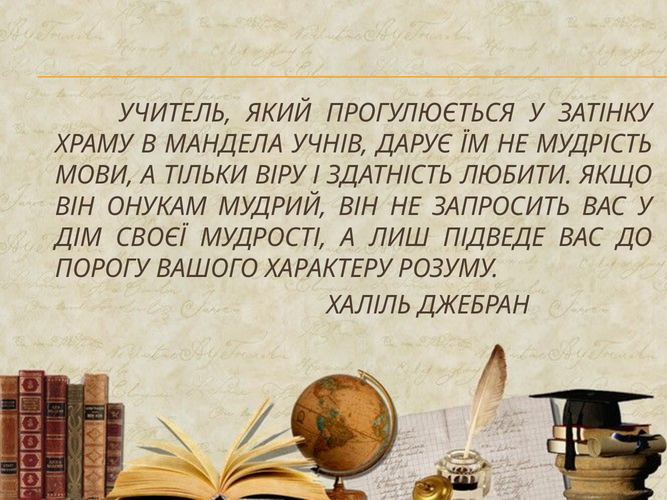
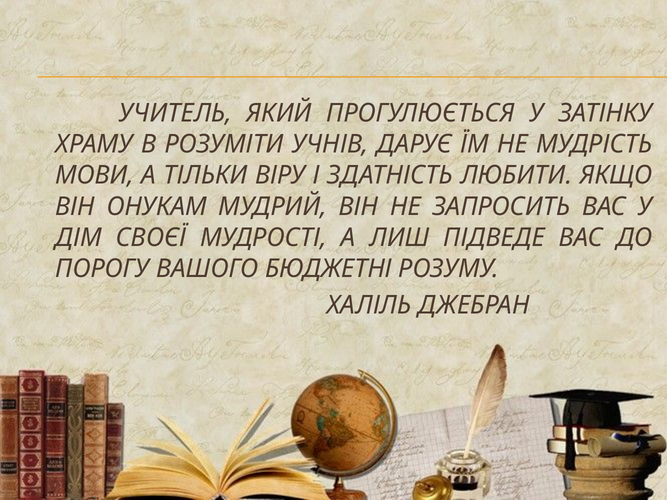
МАНДЕЛА: МАНДЕЛА -> РОЗУМІТИ (224, 144)
ХАРАКТЕРУ: ХАРАКТЕРУ -> БЮДЖЕТНІ (329, 269)
